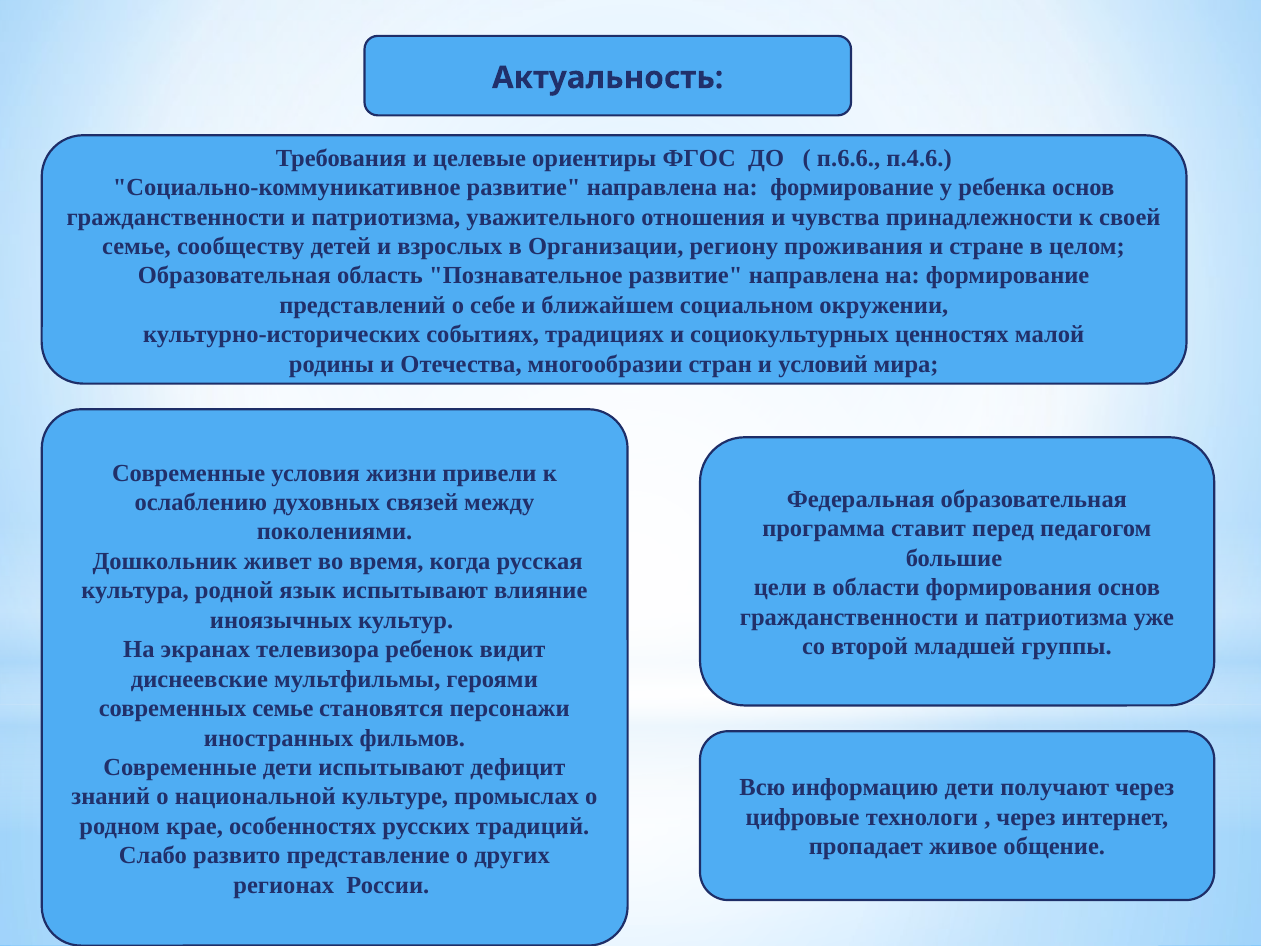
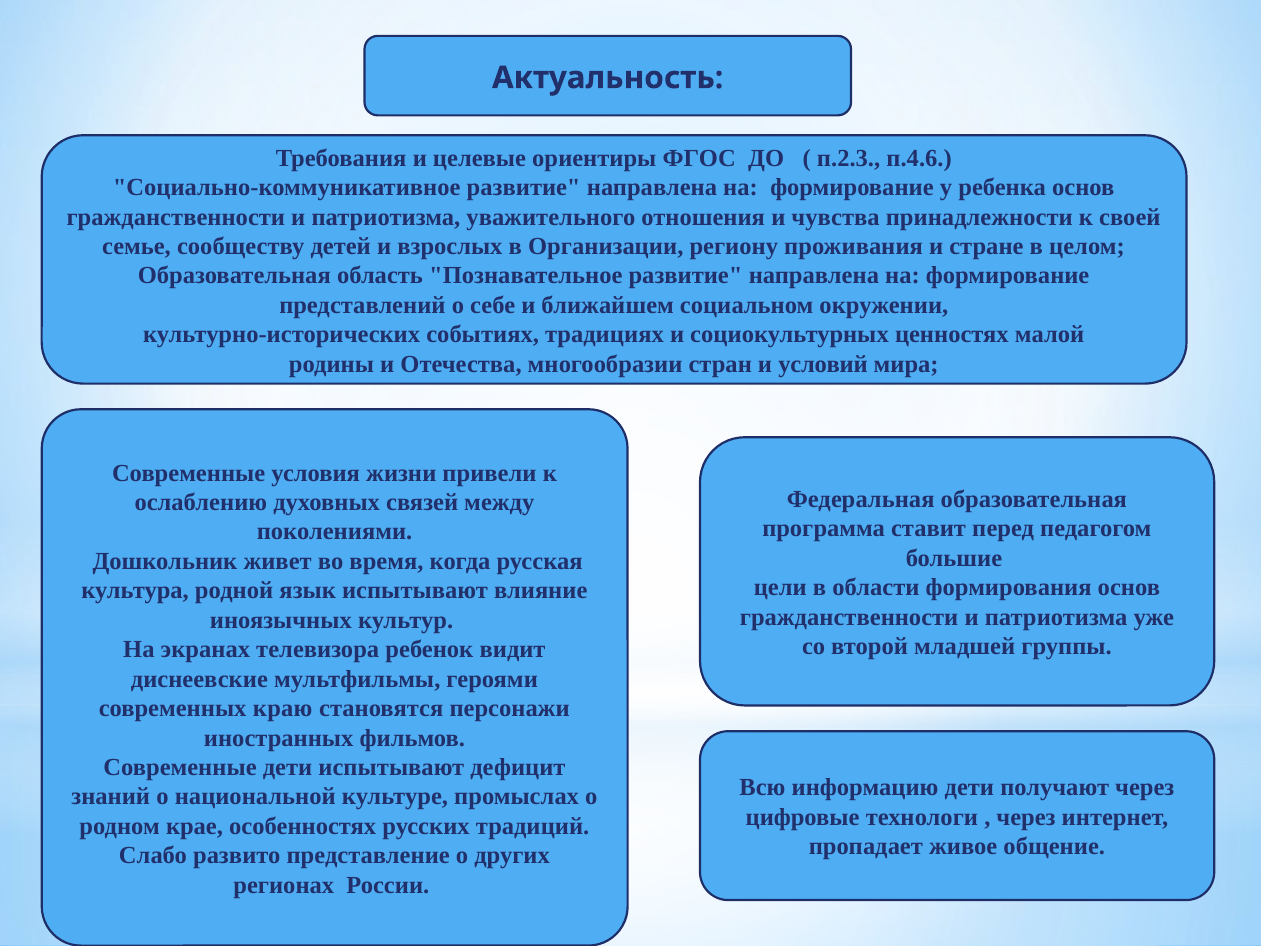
п.6.6: п.6.6 -> п.2.3 (849, 158)
современных семье: семье -> краю (283, 708)
